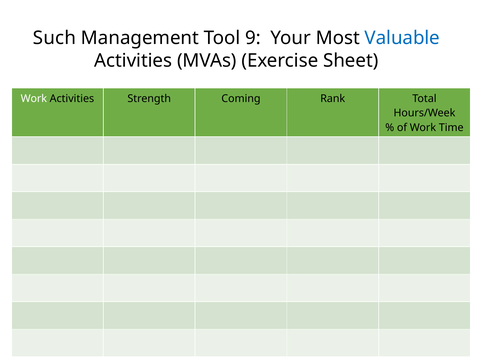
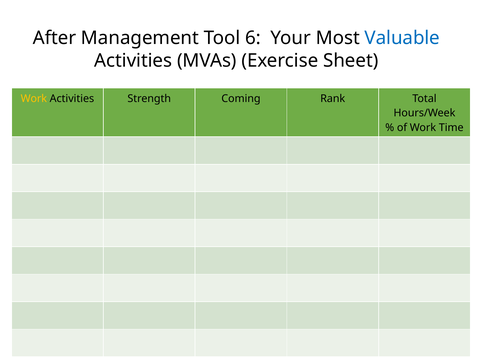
Such: Such -> After (55, 38)
9: 9 -> 6 (253, 38)
Work colour: white -> yellow (34, 98)
